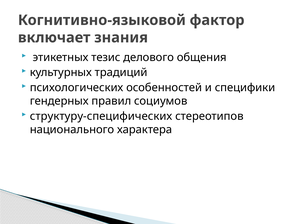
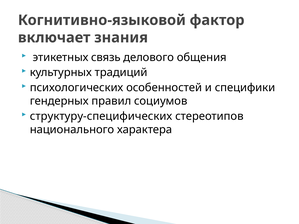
тезис: тезис -> связь (106, 57)
